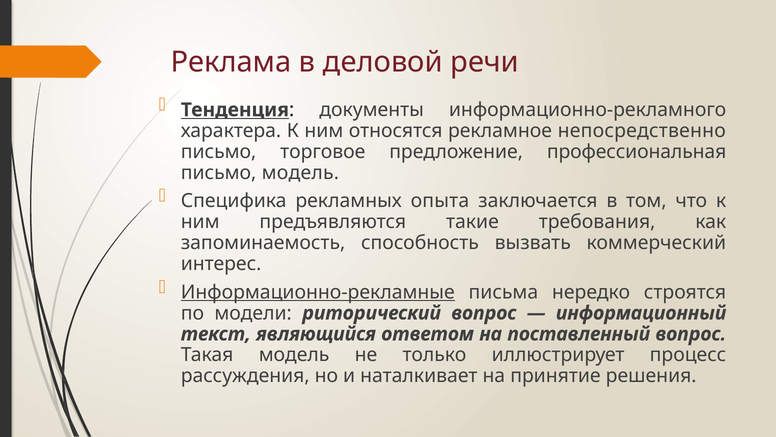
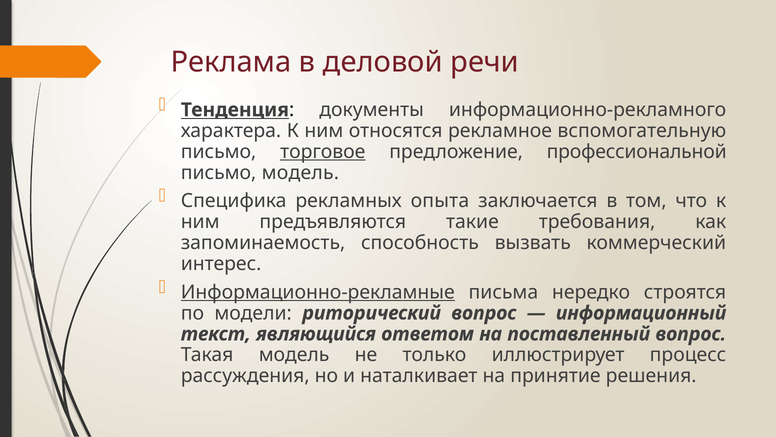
непосредственно: непосредственно -> вспомогательную (642, 131)
торговое underline: none -> present (323, 152)
профессиональная: профессиональная -> профессиональной (637, 152)
